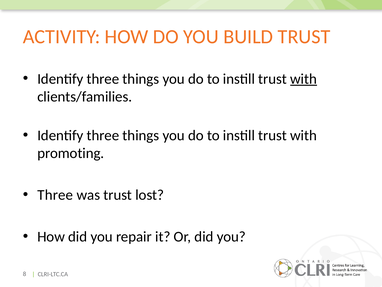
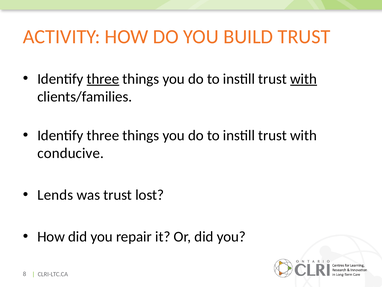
three underline: none -> present (103, 79)
promoting: promoting -> conducive (71, 153)
Three: Three -> Lends (55, 195)
